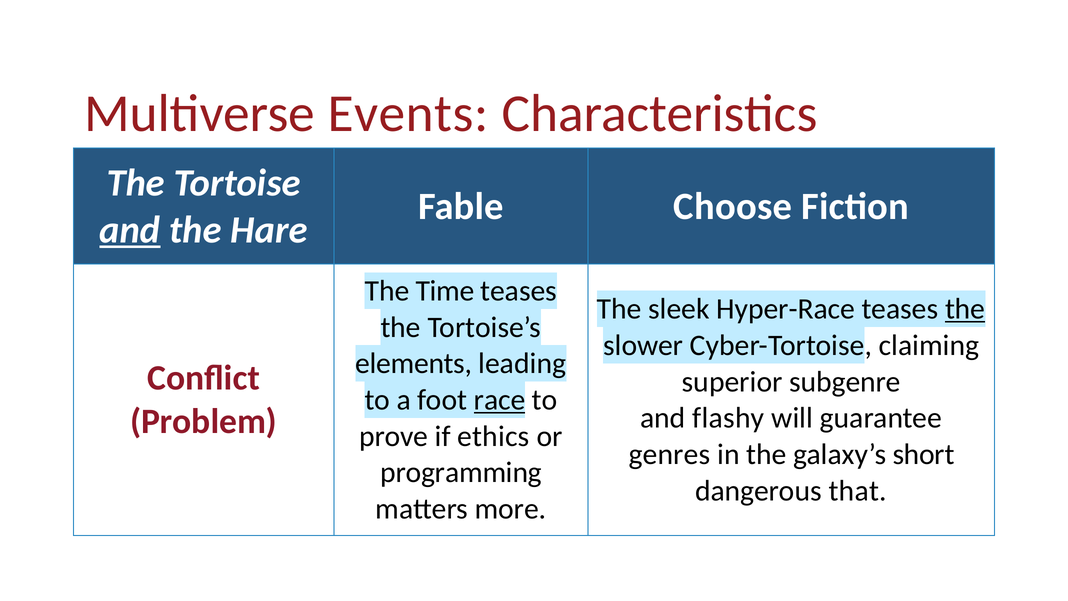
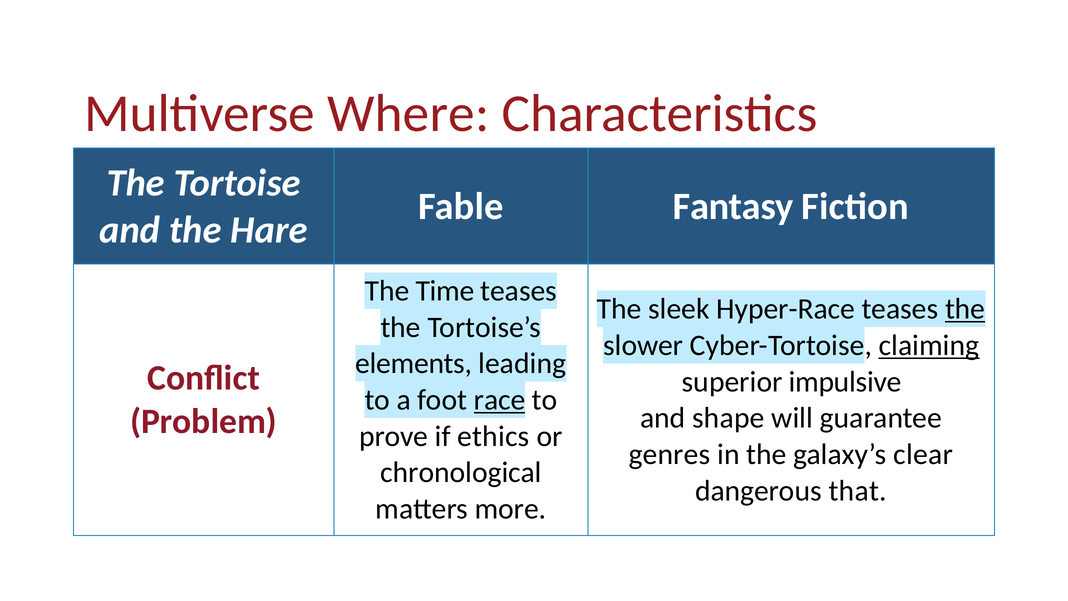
Events: Events -> Where (408, 113)
Choose: Choose -> Fantasy (733, 206)
and underline: present -> none (130, 230)
claiming underline: none -> present (929, 345)
subgenre: subgenre -> impulsive (845, 382)
flashy: flashy -> shape (728, 418)
short: short -> clear (923, 454)
programming: programming -> chronological (461, 472)
